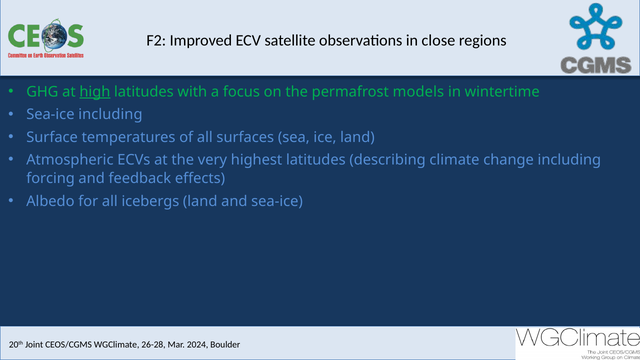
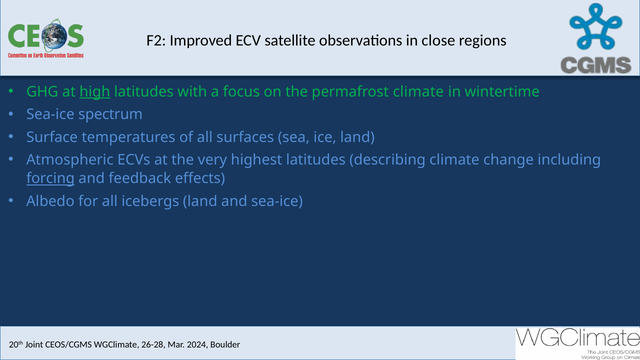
permafrost models: models -> climate (418, 92)
Sea-ice including: including -> spectrum (111, 115)
forcing underline: none -> present (51, 179)
